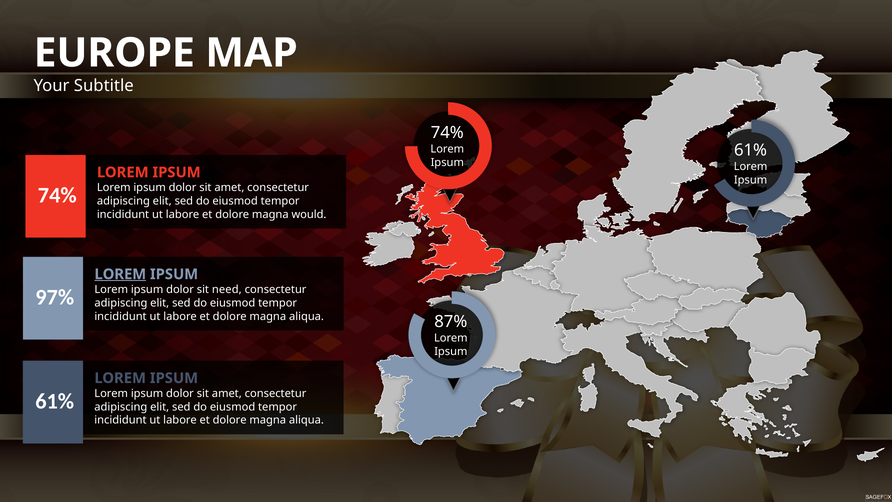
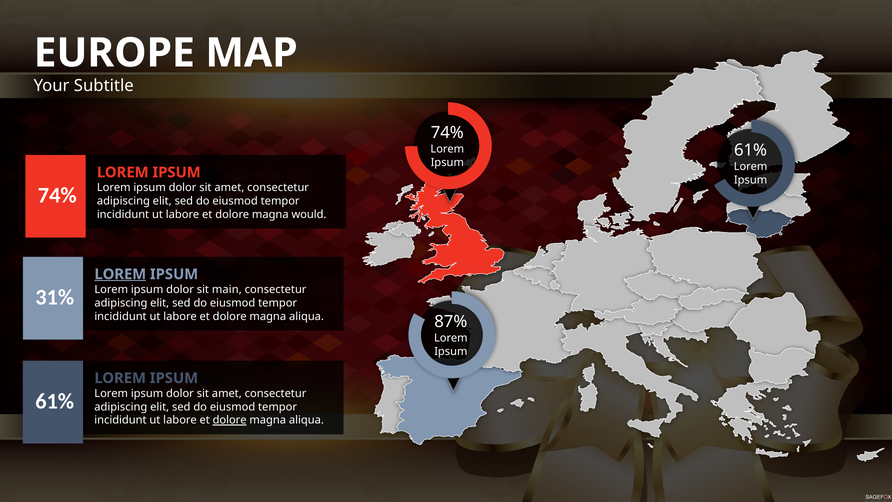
need: need -> main (227, 289)
97%: 97% -> 31% (55, 297)
dolore underline: none -> present (230, 420)
